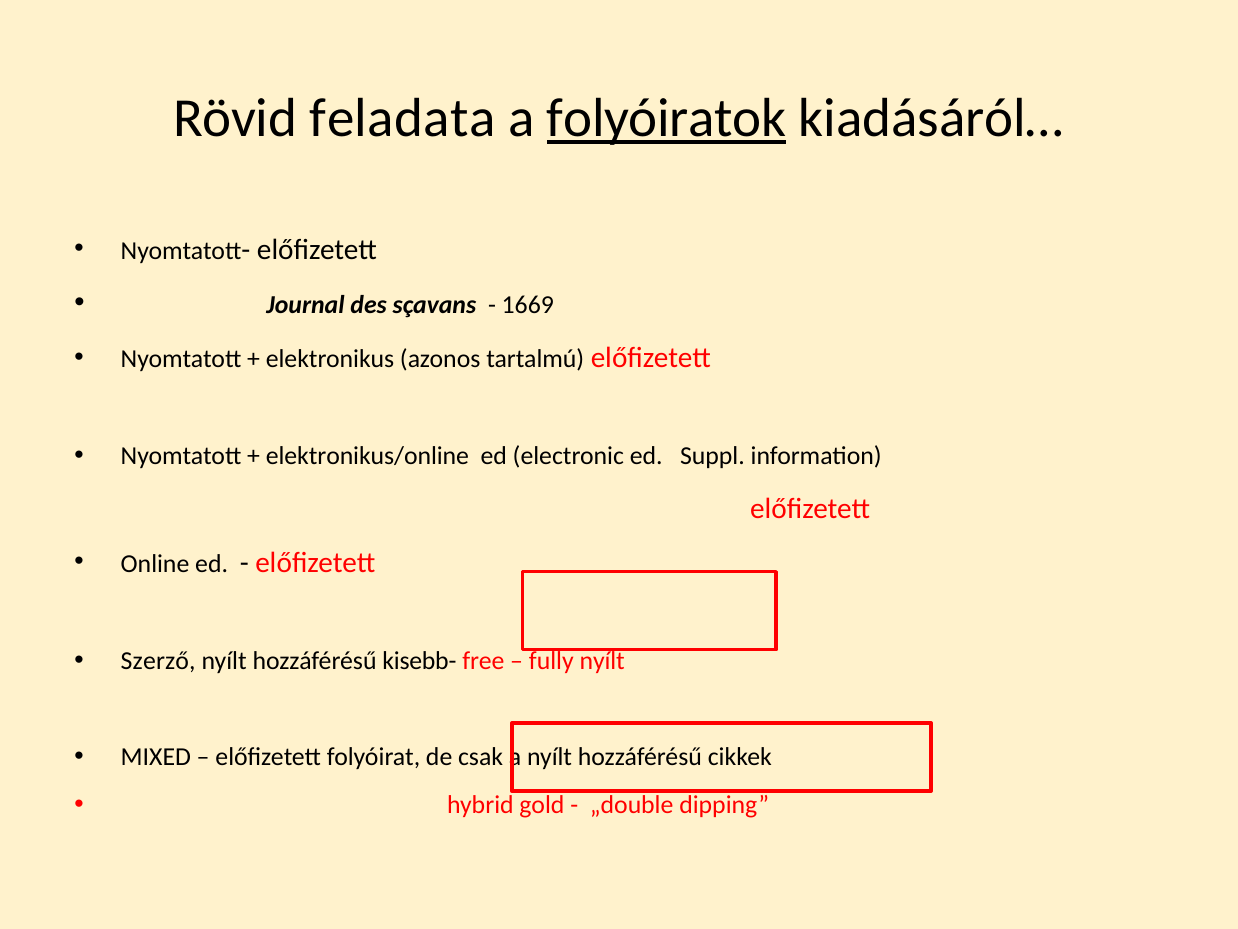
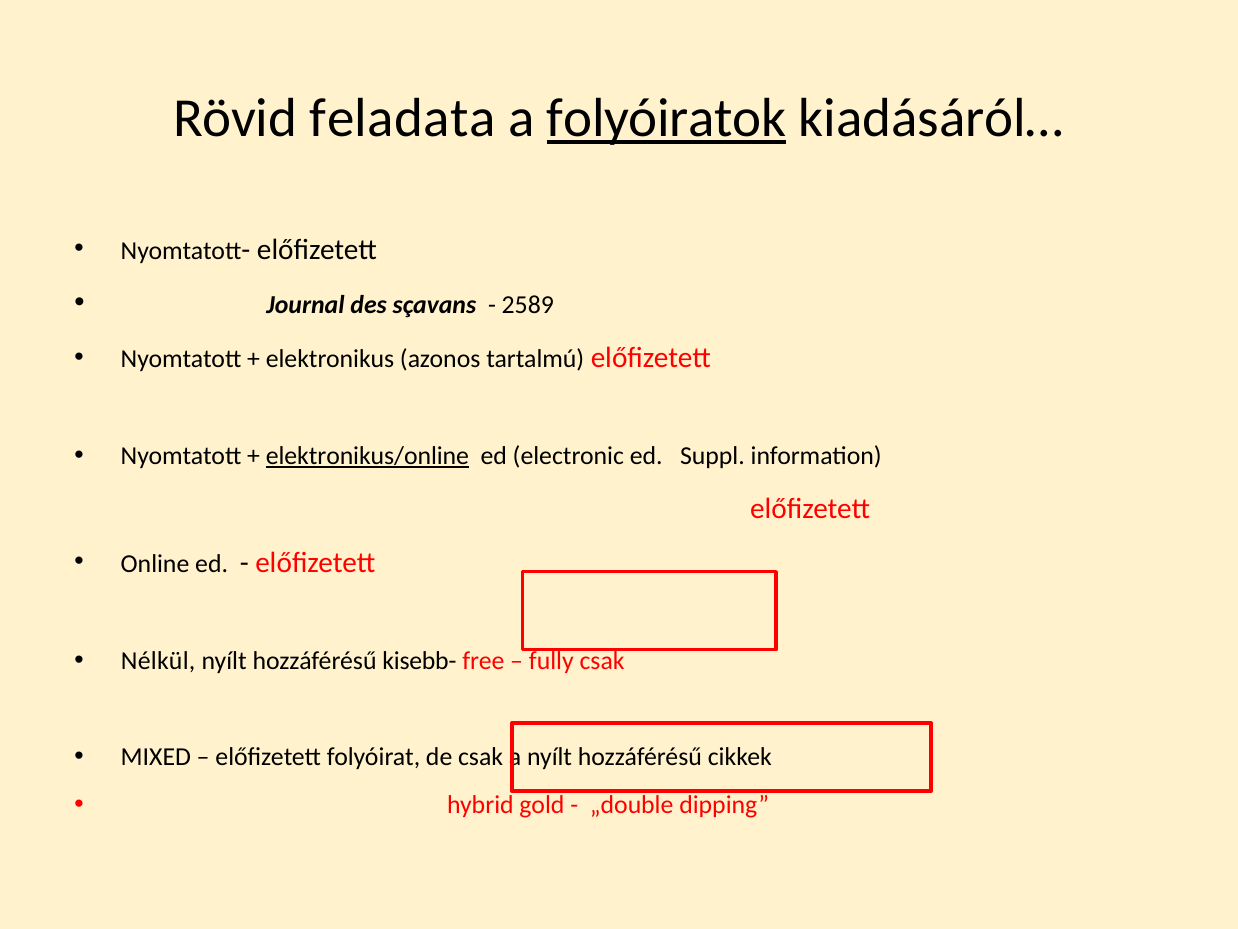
1669: 1669 -> 2589 (528, 305)
elektronikus/online underline: none -> present (367, 456)
Szerző: Szerző -> Nélkül (158, 660)
fully nyílt: nyílt -> csak (602, 660)
